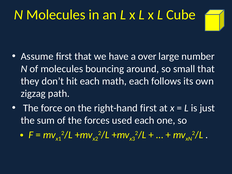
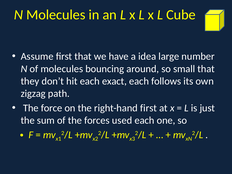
over: over -> idea (147, 56)
math: math -> exact (114, 81)
